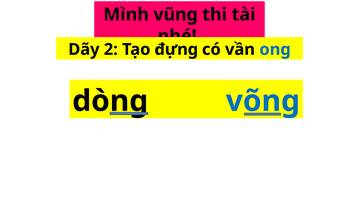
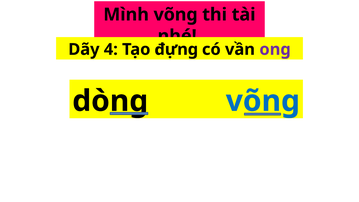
Mình vũng: vũng -> võng (176, 15)
2: 2 -> 4 (111, 49)
ong colour: blue -> purple (275, 49)
